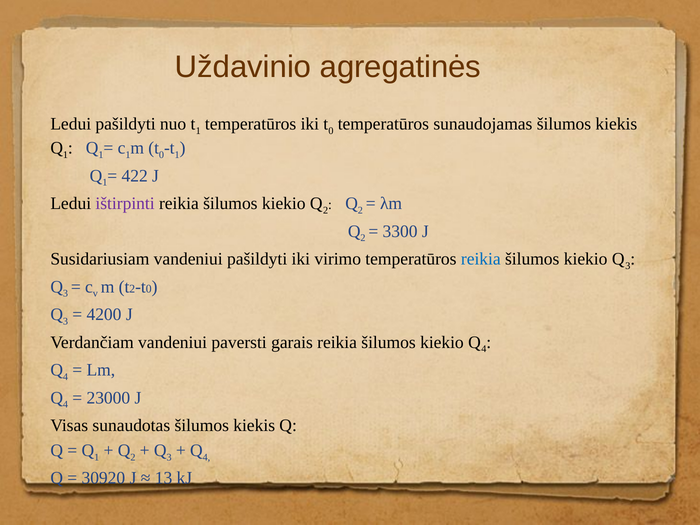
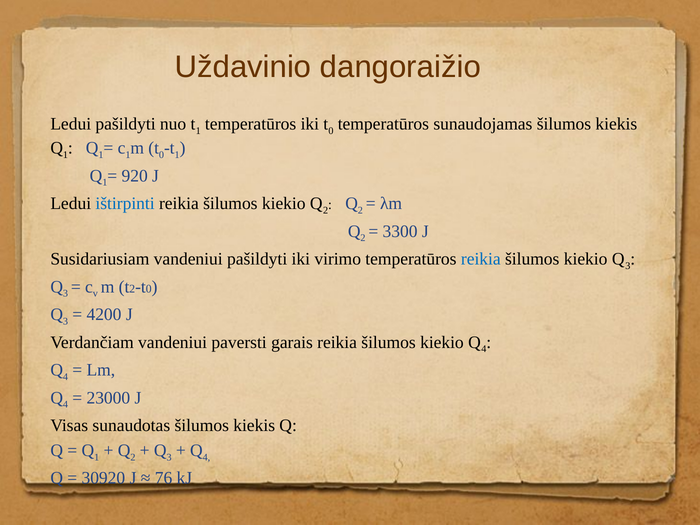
agregatinės: agregatinės -> dangoraižio (400, 67)
422: 422 -> 920 (135, 176)
ištirpinti colour: purple -> blue (125, 204)
13: 13 -> 76 (164, 478)
